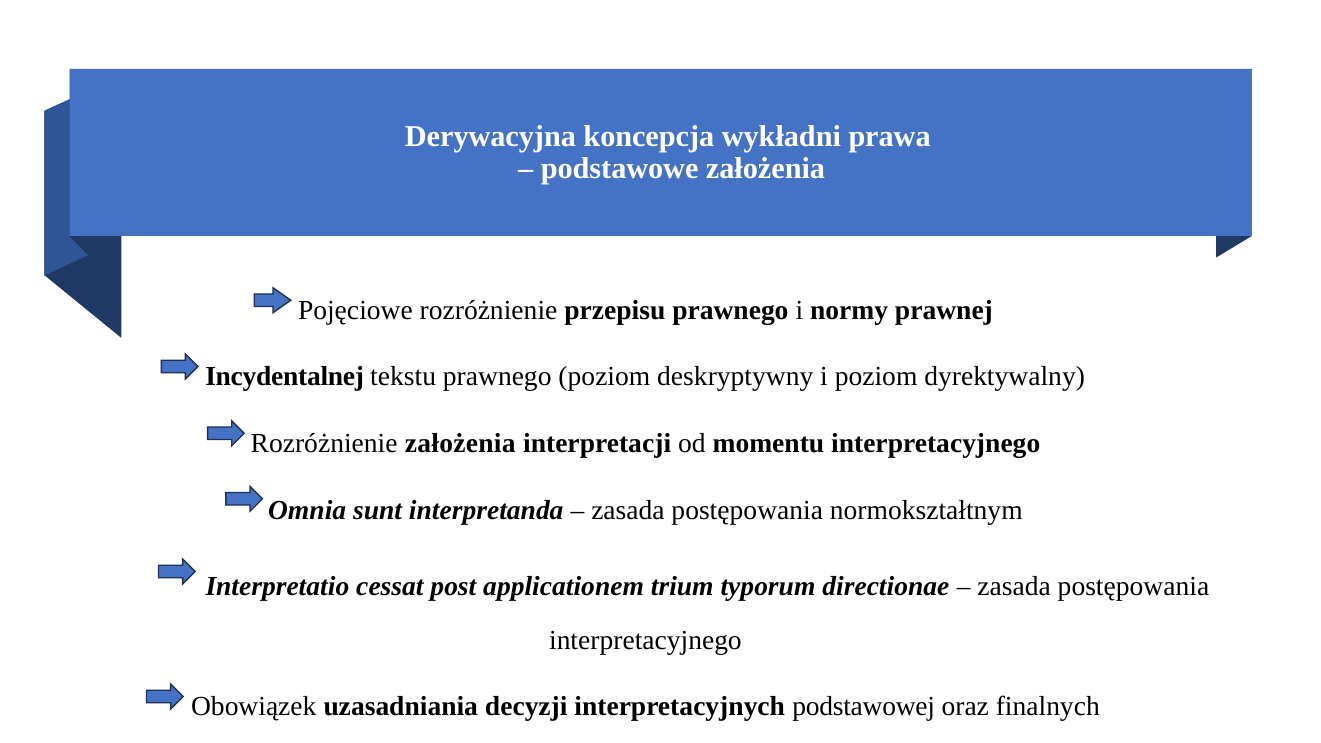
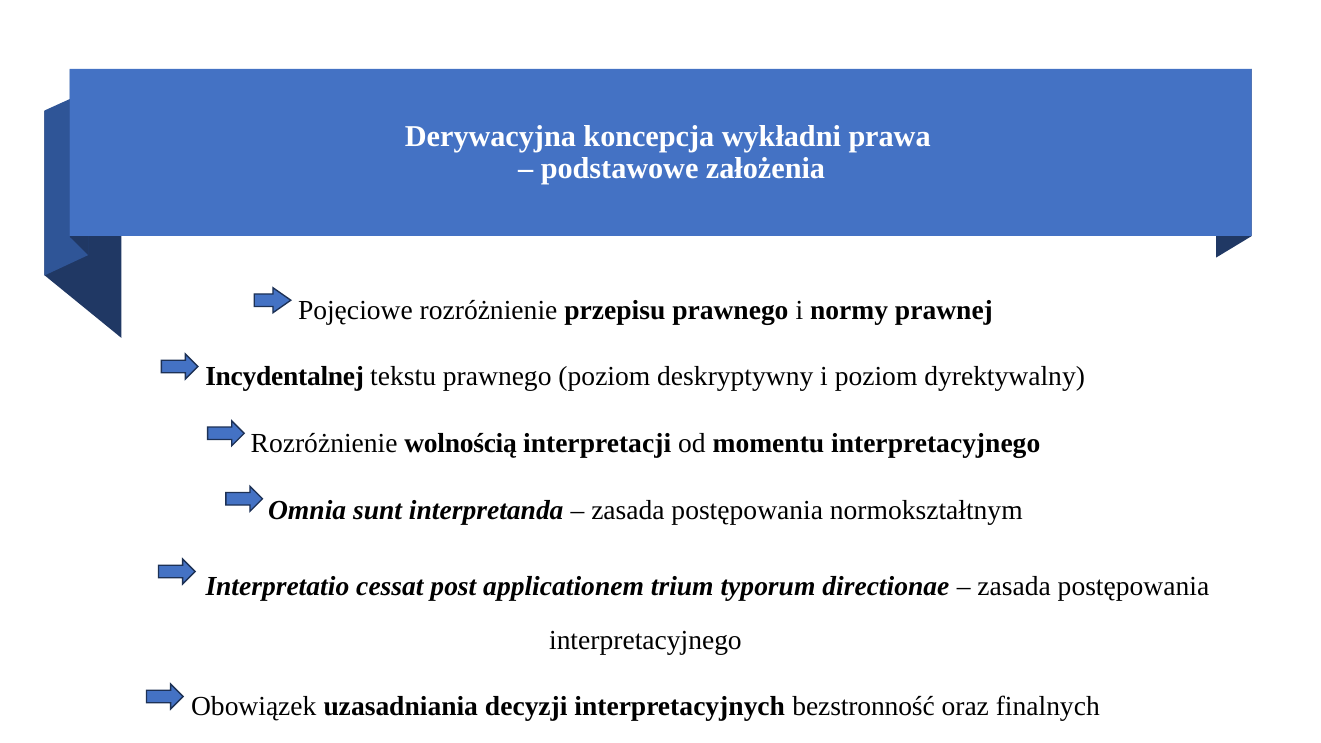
Rozróżnienie założenia: założenia -> wolnością (461, 443)
podstawowej: podstawowej -> bezstronność (864, 707)
